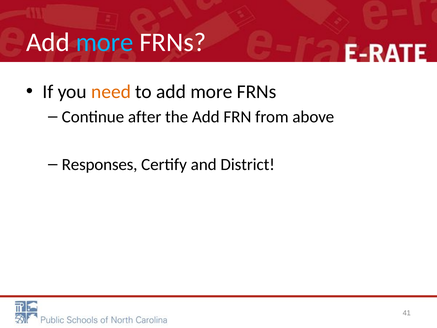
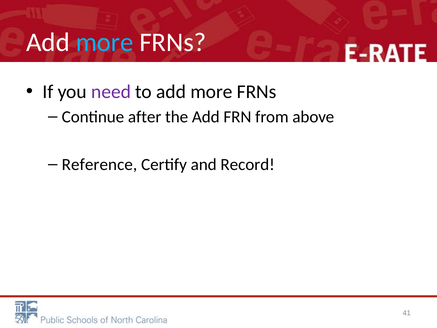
need colour: orange -> purple (111, 92)
Responses: Responses -> Reference (99, 164)
District: District -> Record (248, 164)
